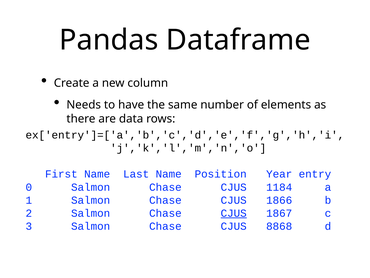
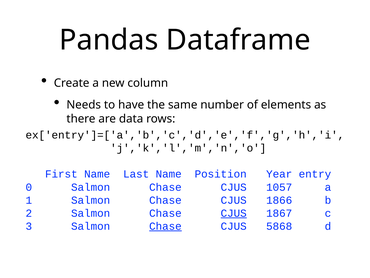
1184: 1184 -> 1057 (279, 187)
Chase underline: none -> present (165, 226)
8868: 8868 -> 5868 (279, 226)
